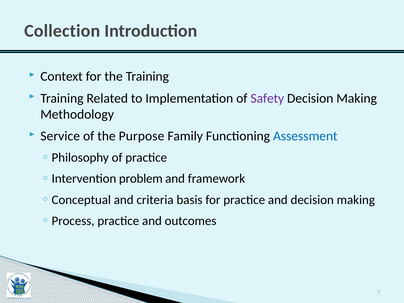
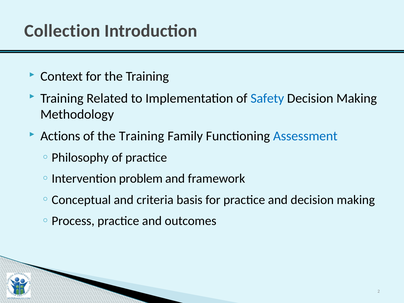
Safety colour: purple -> blue (267, 98)
Service: Service -> Actions (60, 136)
of the Purpose: Purpose -> Training (142, 136)
